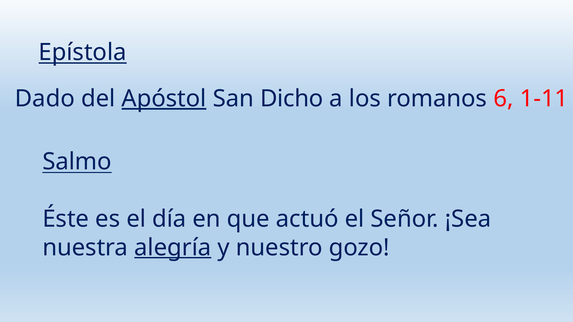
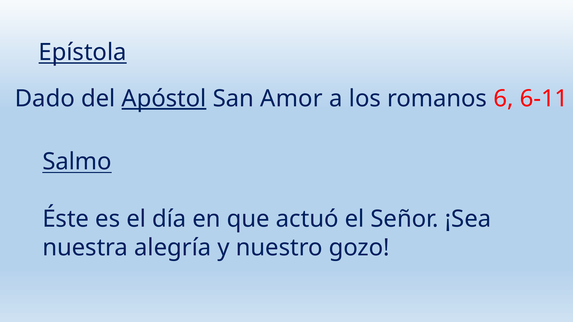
Dicho: Dicho -> Amor (291, 99)
1-11: 1-11 -> 6-11 (544, 99)
alegría underline: present -> none (173, 248)
